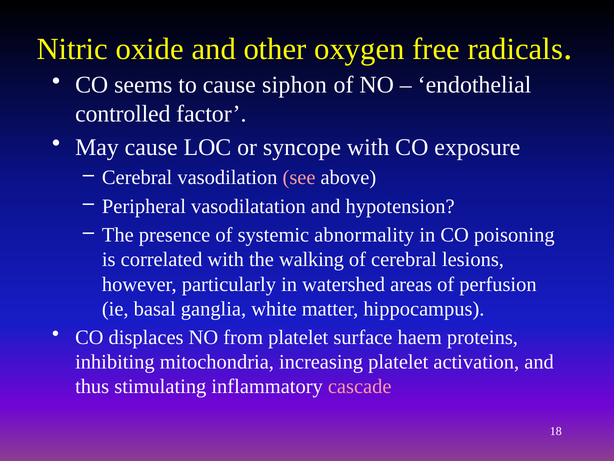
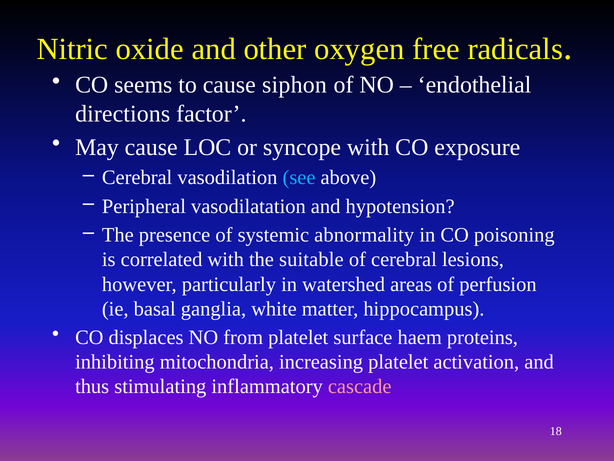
controlled: controlled -> directions (123, 114)
see colour: pink -> light blue (299, 178)
walking: walking -> suitable (311, 259)
